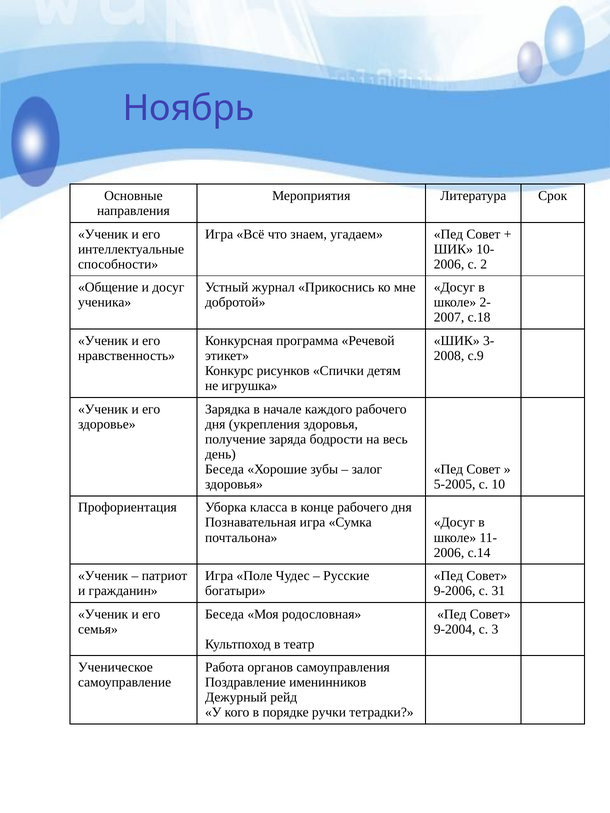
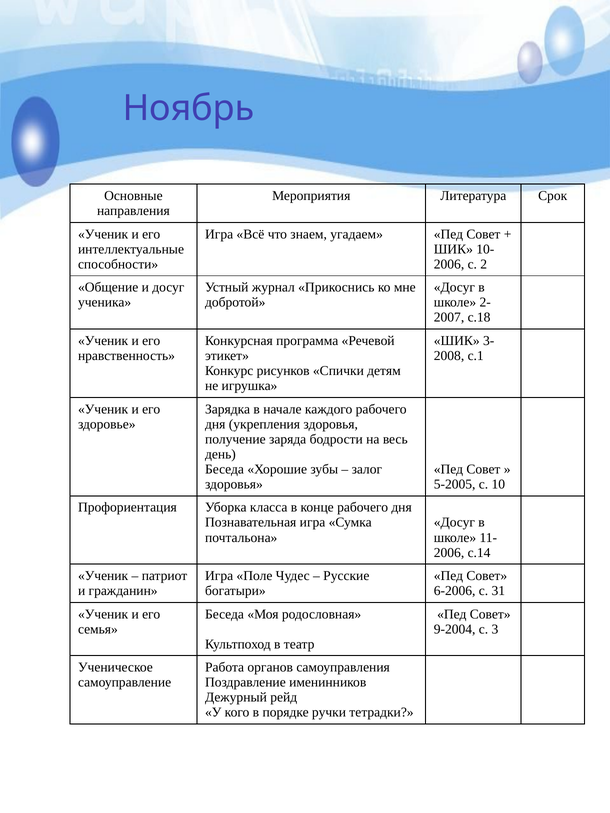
с.9: с.9 -> с.1 (476, 356)
9-2006: 9-2006 -> 6-2006 (455, 591)
